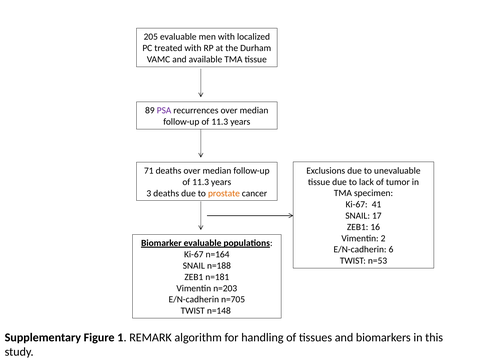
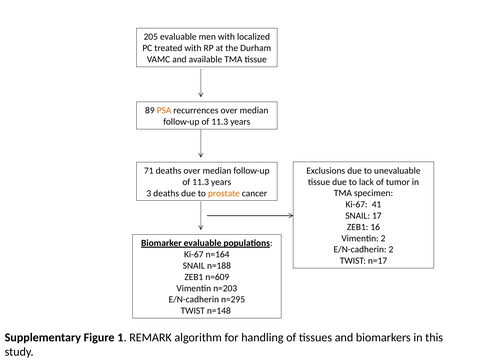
PSA colour: purple -> orange (164, 110)
E/N-cadherin 6: 6 -> 2 (391, 249)
n=53: n=53 -> n=17 (378, 260)
n=181: n=181 -> n=609 (217, 277)
n=705: n=705 -> n=295 (233, 299)
